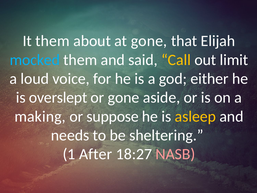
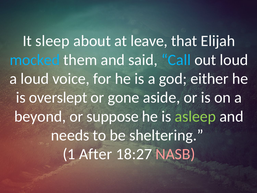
It them: them -> sleep (52, 41)
at gone: gone -> leave (149, 41)
Call colour: yellow -> light blue (176, 60)
out limit: limit -> loud (234, 60)
making: making -> beyond (40, 116)
asleep colour: yellow -> light green (195, 116)
